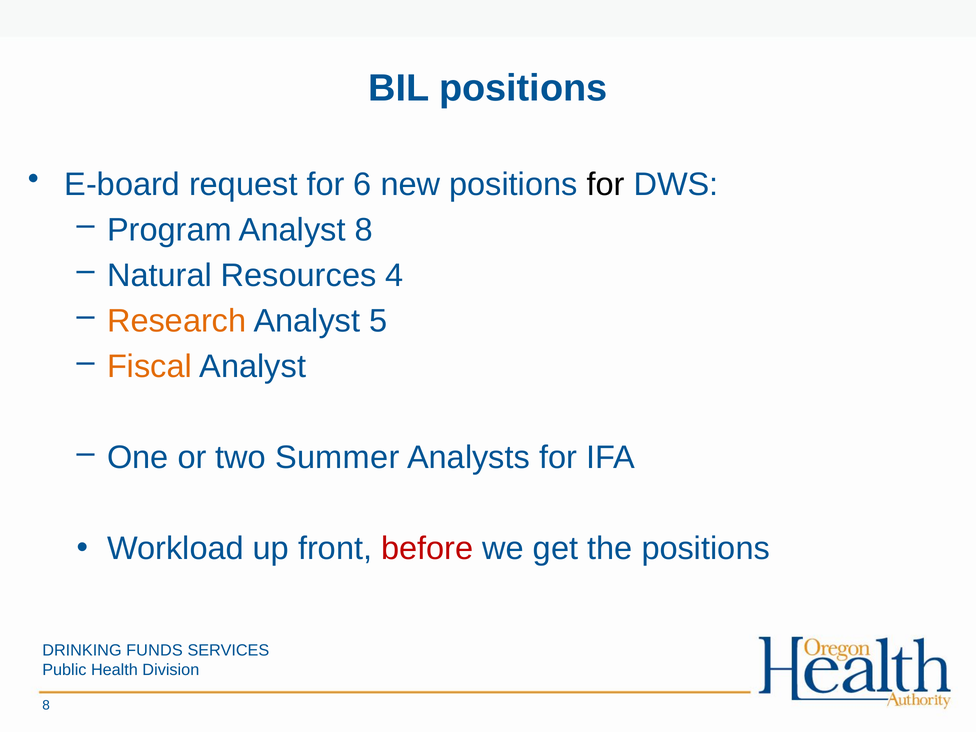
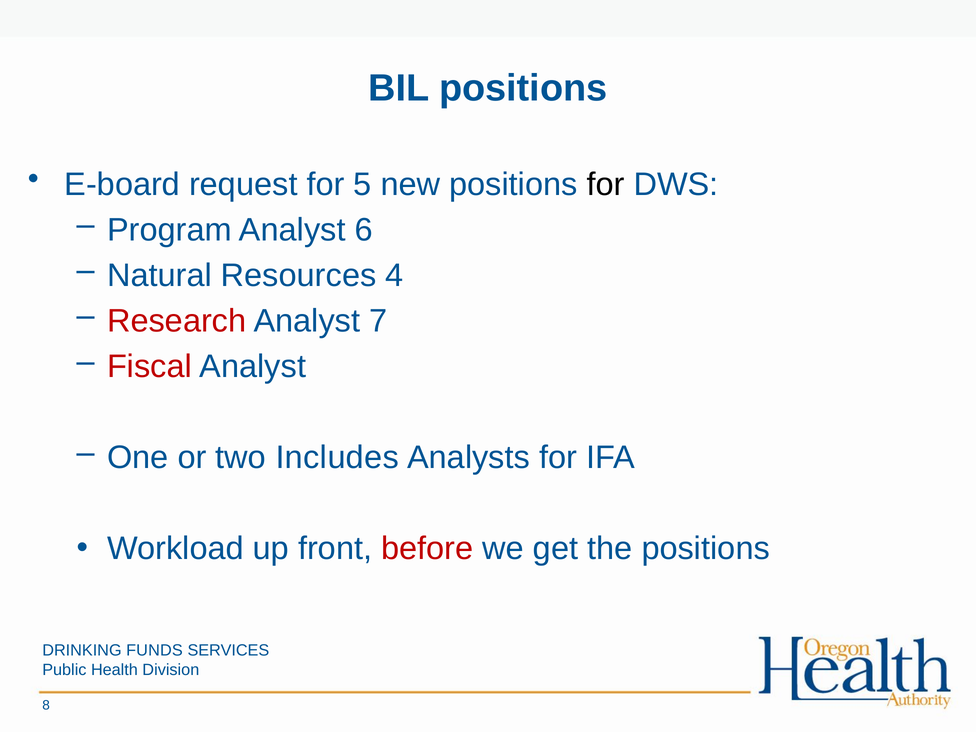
6: 6 -> 5 (363, 184)
Analyst 8: 8 -> 6 (364, 230)
Research colour: orange -> red (177, 321)
5: 5 -> 7 (378, 321)
Fiscal colour: orange -> red (150, 367)
Summer: Summer -> Includes (337, 458)
